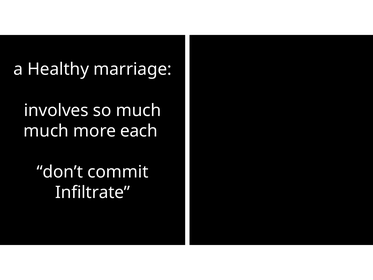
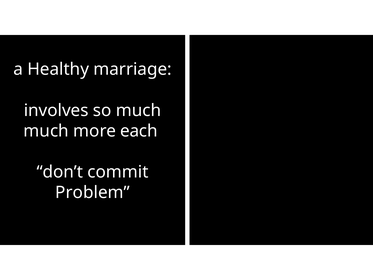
Infiltrate: Infiltrate -> Problem (93, 192)
